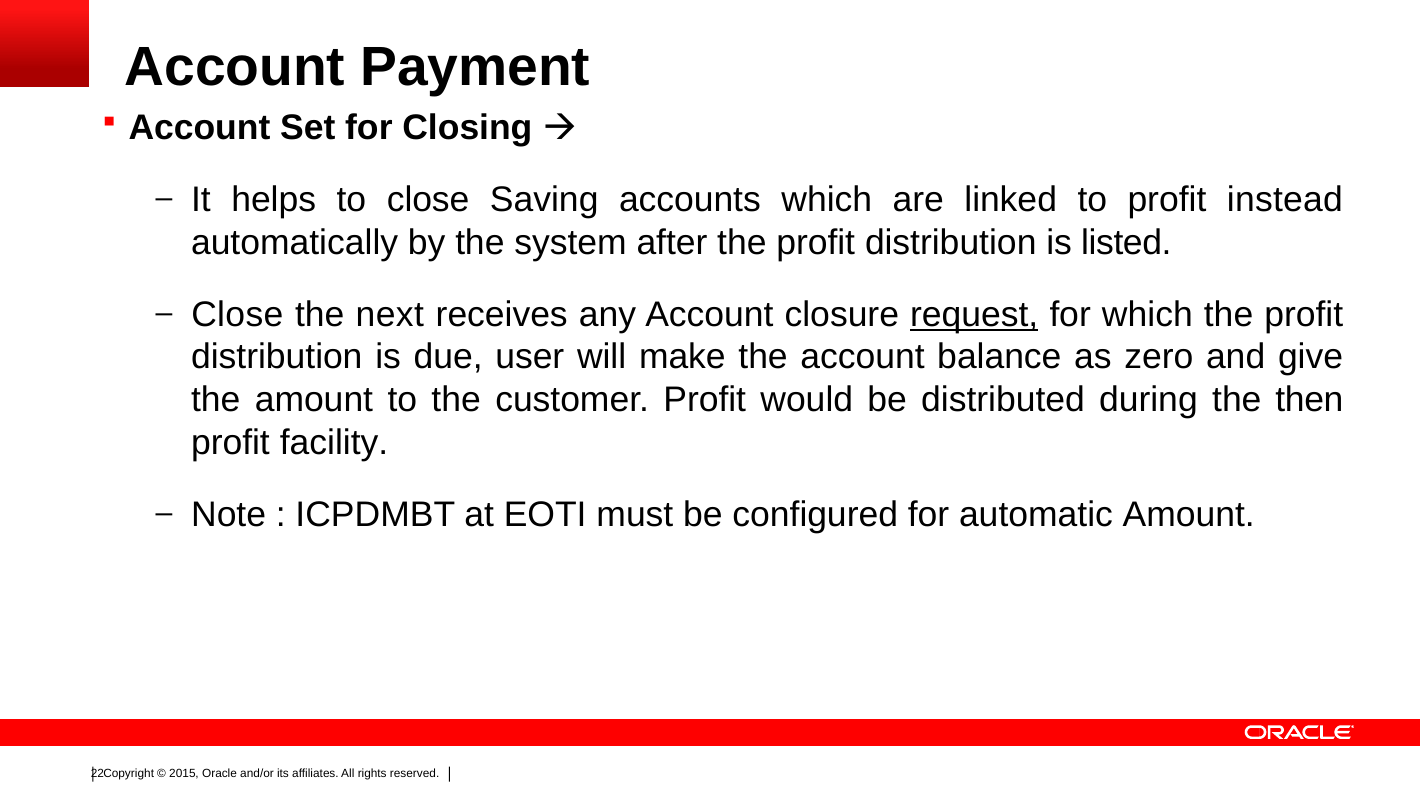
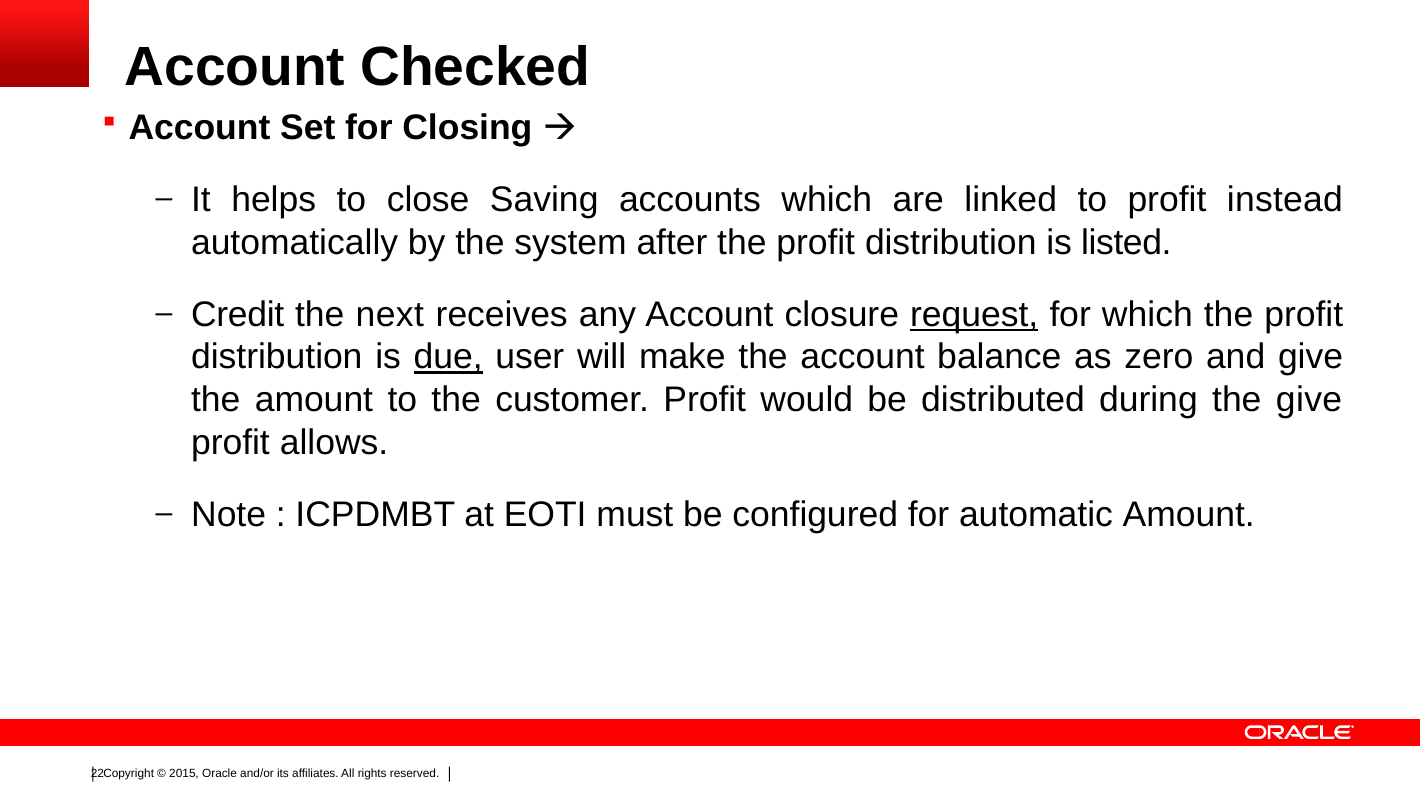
Payment: Payment -> Checked (475, 68)
Close: Close -> Credit (238, 314)
due underline: none -> present (448, 357)
the then: then -> give (1309, 400)
facility: facility -> allows (334, 442)
